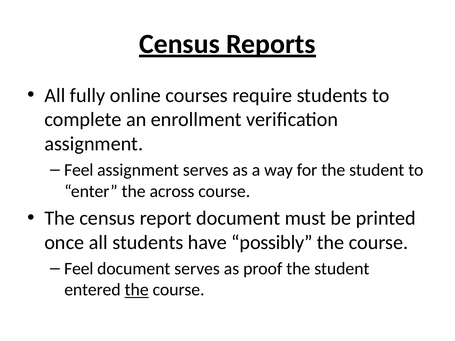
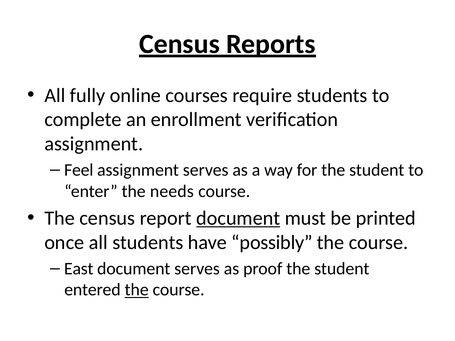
across: across -> needs (172, 191)
document underline: none -> present (238, 218)
Feel: Feel -> East (79, 269)
